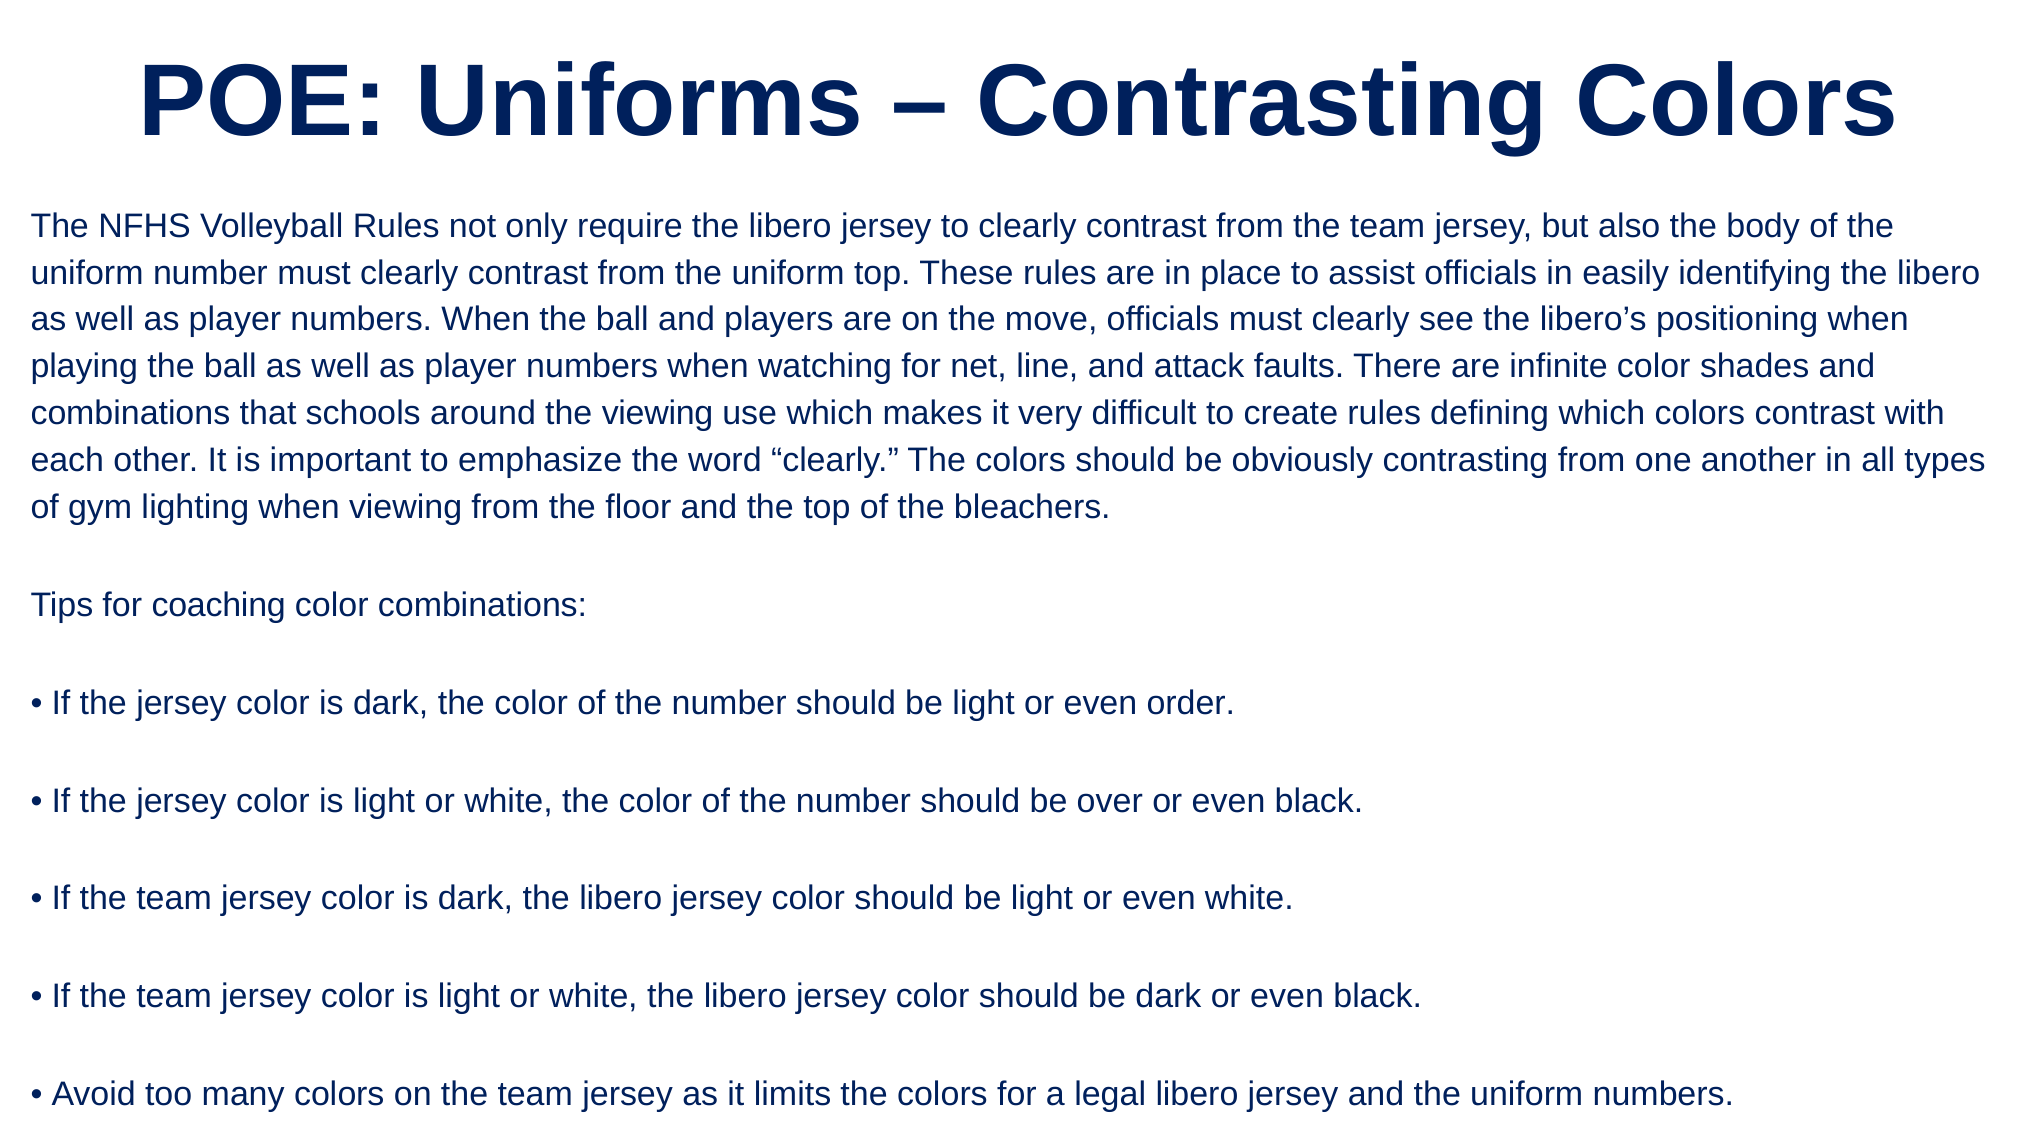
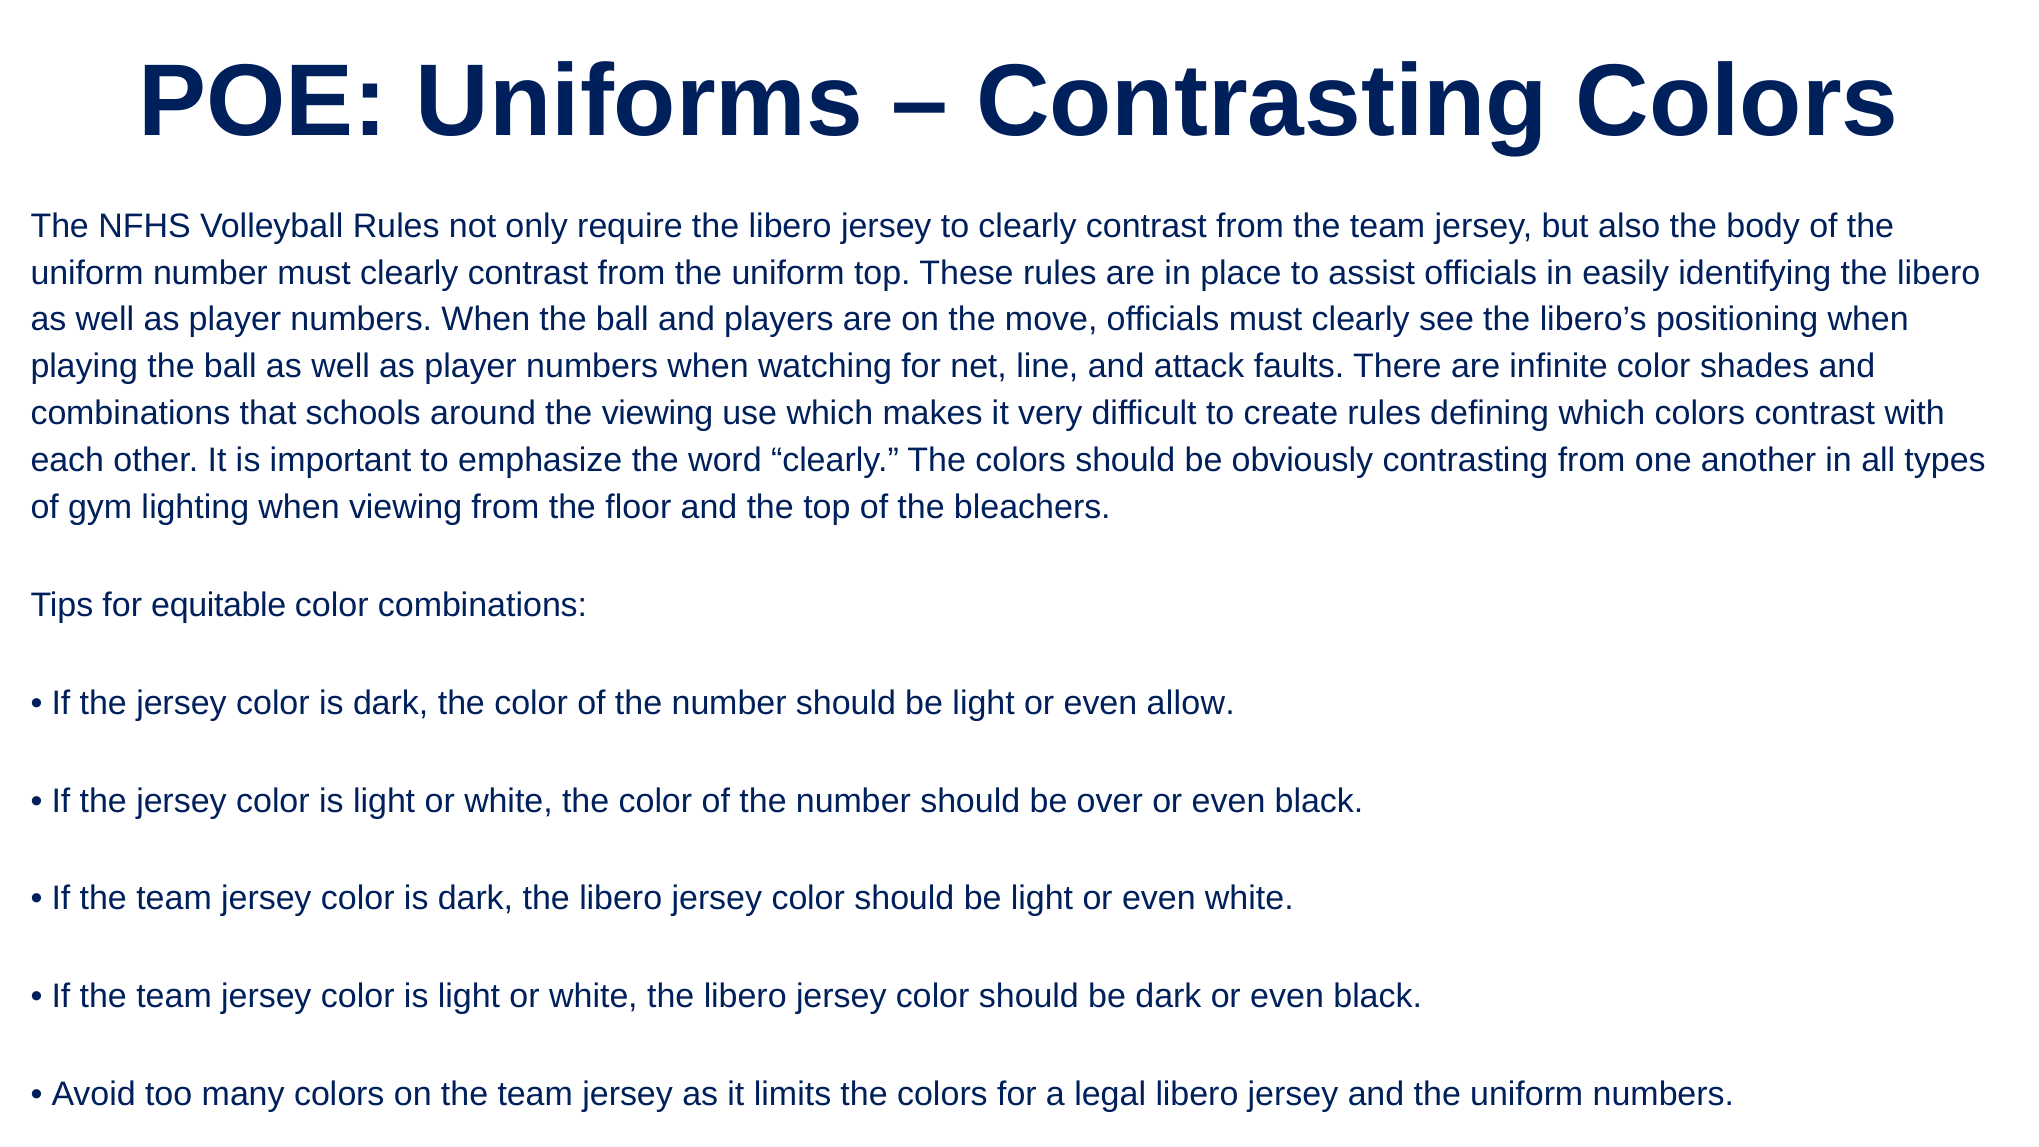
coaching: coaching -> equitable (219, 605)
order: order -> allow (1191, 703)
